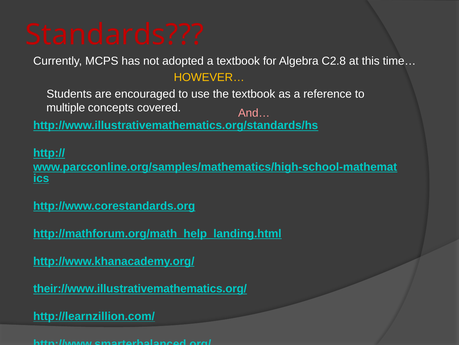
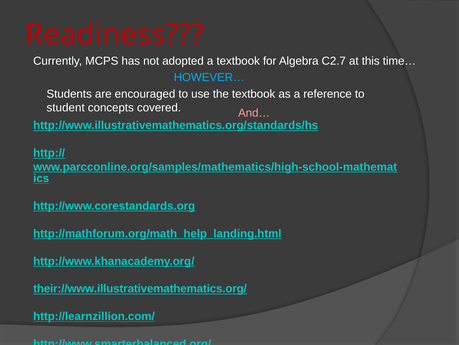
Standards: Standards -> Readiness (114, 35)
C2.8: C2.8 -> C2.7 (334, 61)
HOWEVER… colour: yellow -> light blue (209, 77)
multiple: multiple -> student (66, 108)
